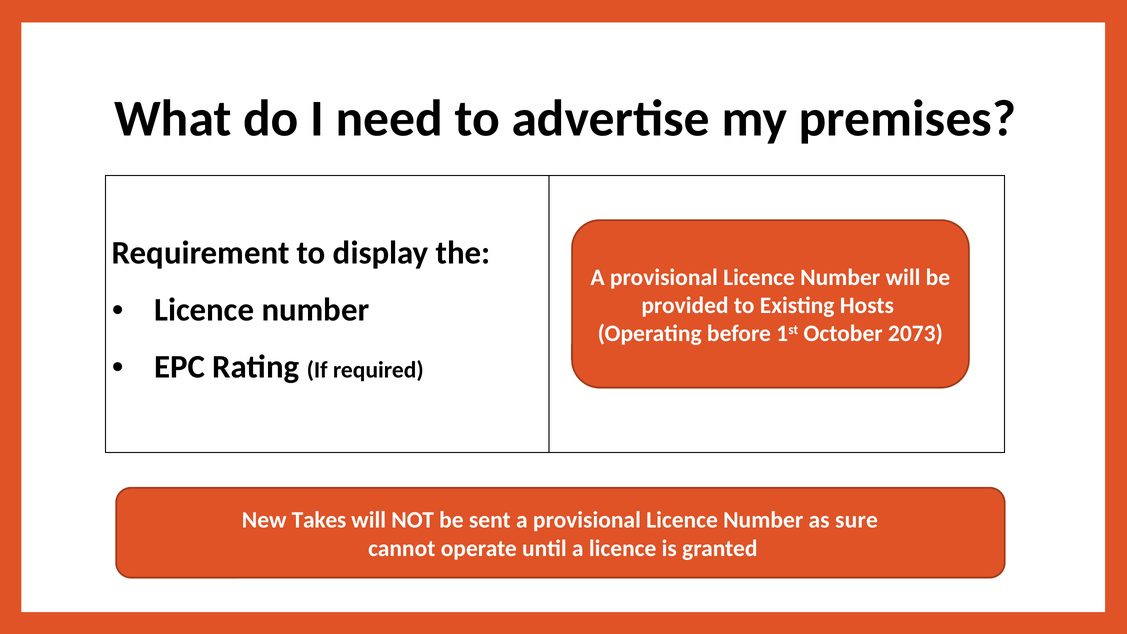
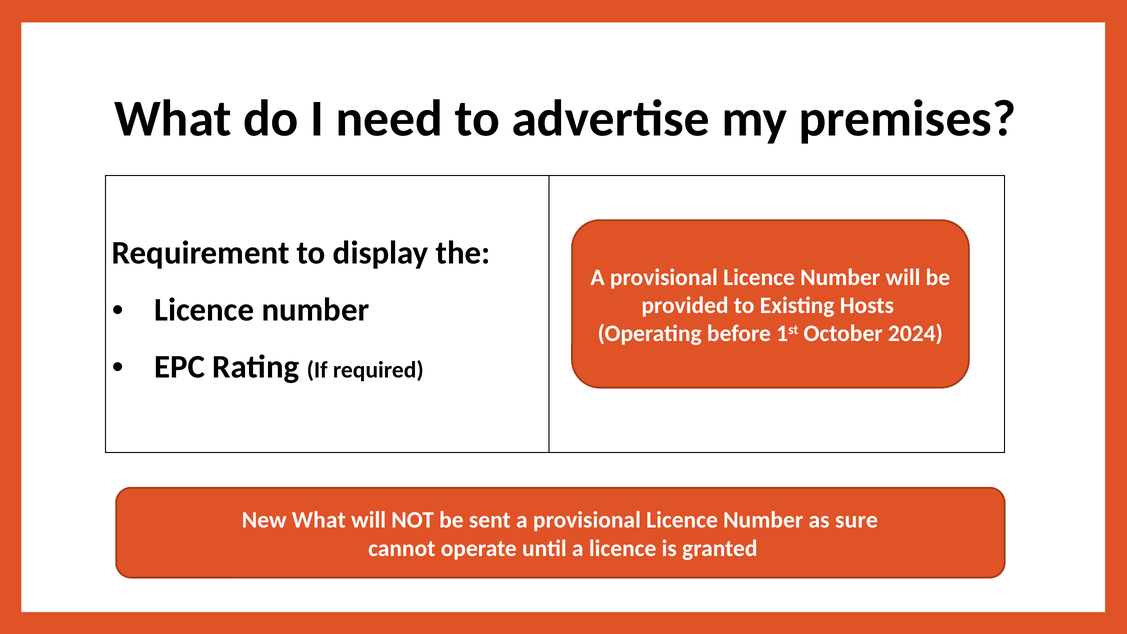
2073: 2073 -> 2024 (915, 334)
New Takes: Takes -> What (319, 520)
